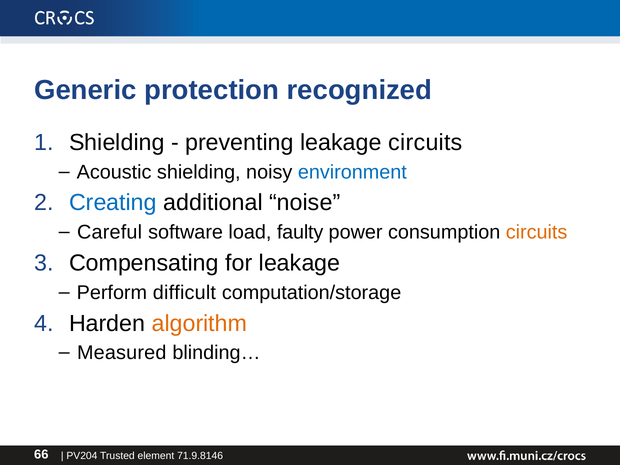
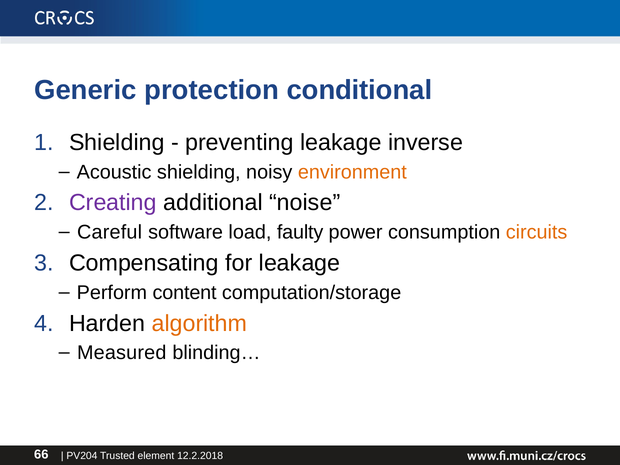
recognized: recognized -> conditional (359, 90)
leakage circuits: circuits -> inverse (426, 142)
environment colour: blue -> orange (352, 172)
Creating colour: blue -> purple (113, 203)
difficult: difficult -> content (185, 293)
71.9.8146: 71.9.8146 -> 12.2.2018 (200, 456)
